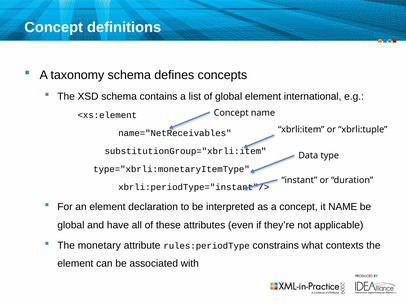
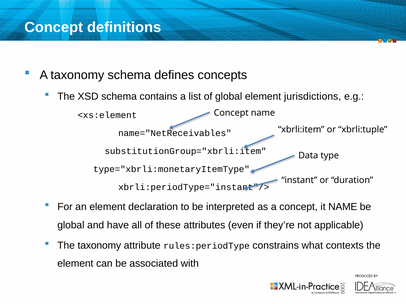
international: international -> jurisdictions (313, 97)
The monetary: monetary -> taxonomy (99, 246)
